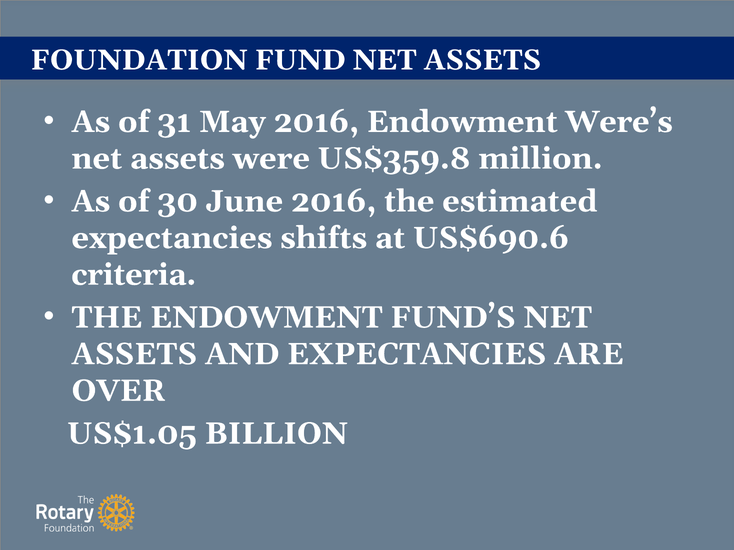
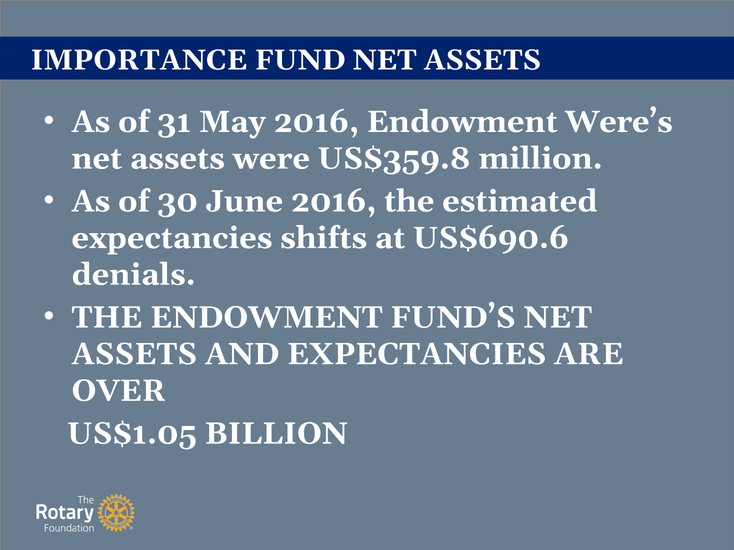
FOUNDATION: FOUNDATION -> IMPORTANCE (139, 60)
criteria: criteria -> denials (134, 275)
